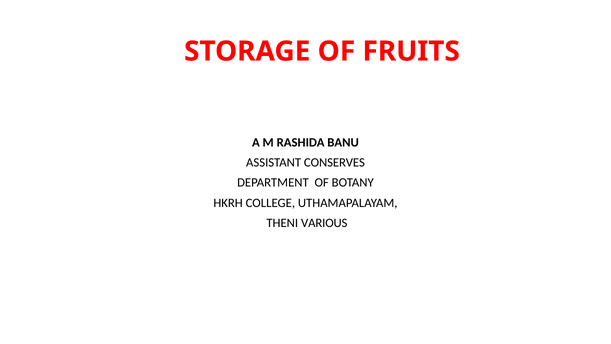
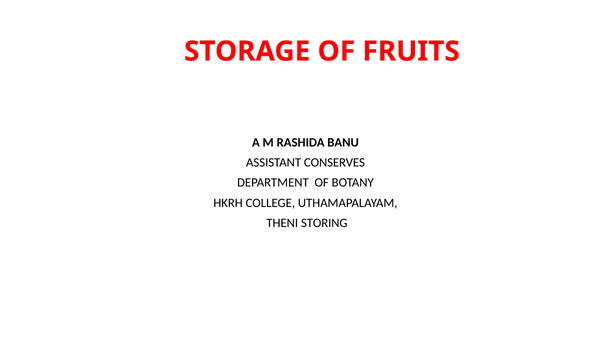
VARIOUS: VARIOUS -> STORING (324, 223)
